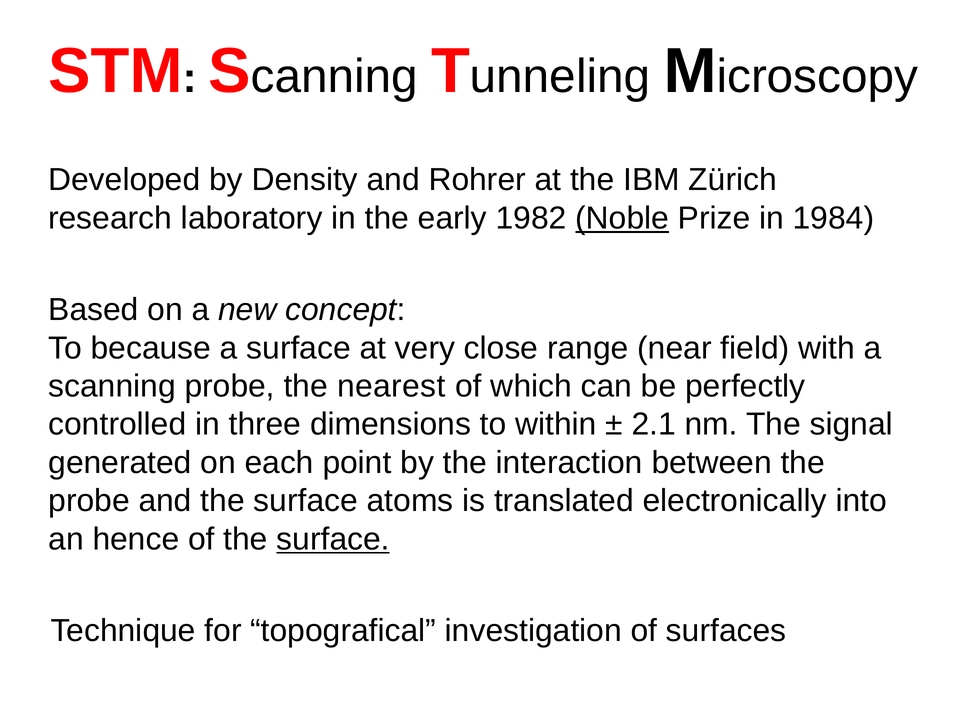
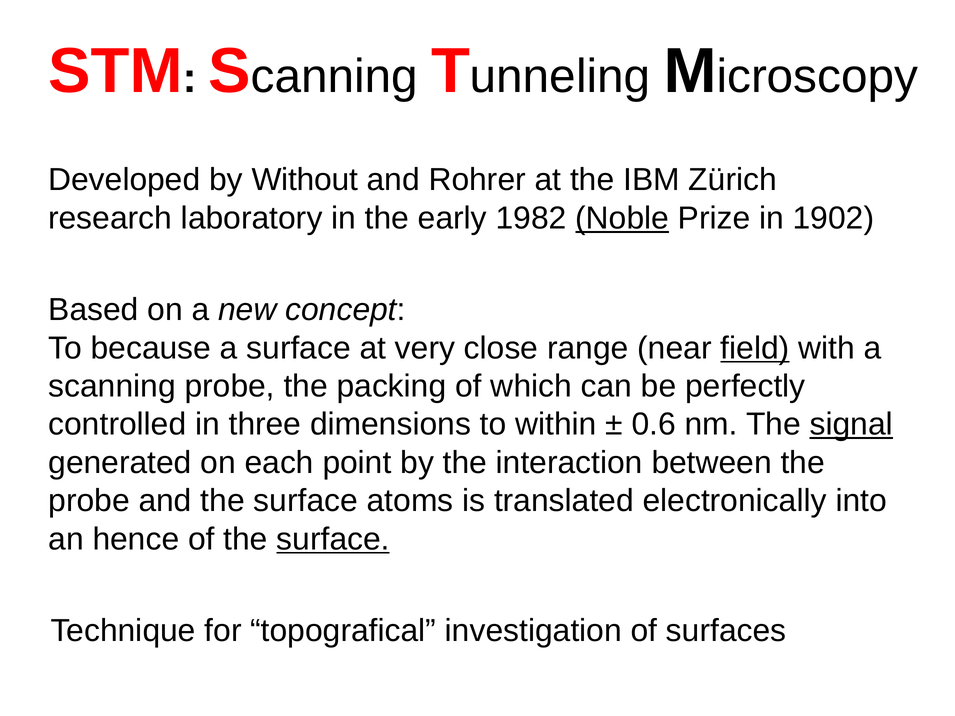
Density: Density -> Without (305, 180)
1984: 1984 -> 1902 (834, 218)
field underline: none -> present (755, 348)
nearest: nearest -> packing (392, 386)
2.1: 2.1 -> 0.6 (654, 425)
signal underline: none -> present (851, 425)
